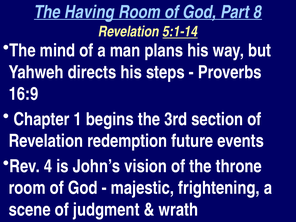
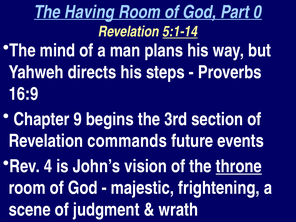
8: 8 -> 0 (257, 12)
1: 1 -> 9 (78, 119)
redemption: redemption -> commands (127, 141)
throne underline: none -> present (239, 166)
